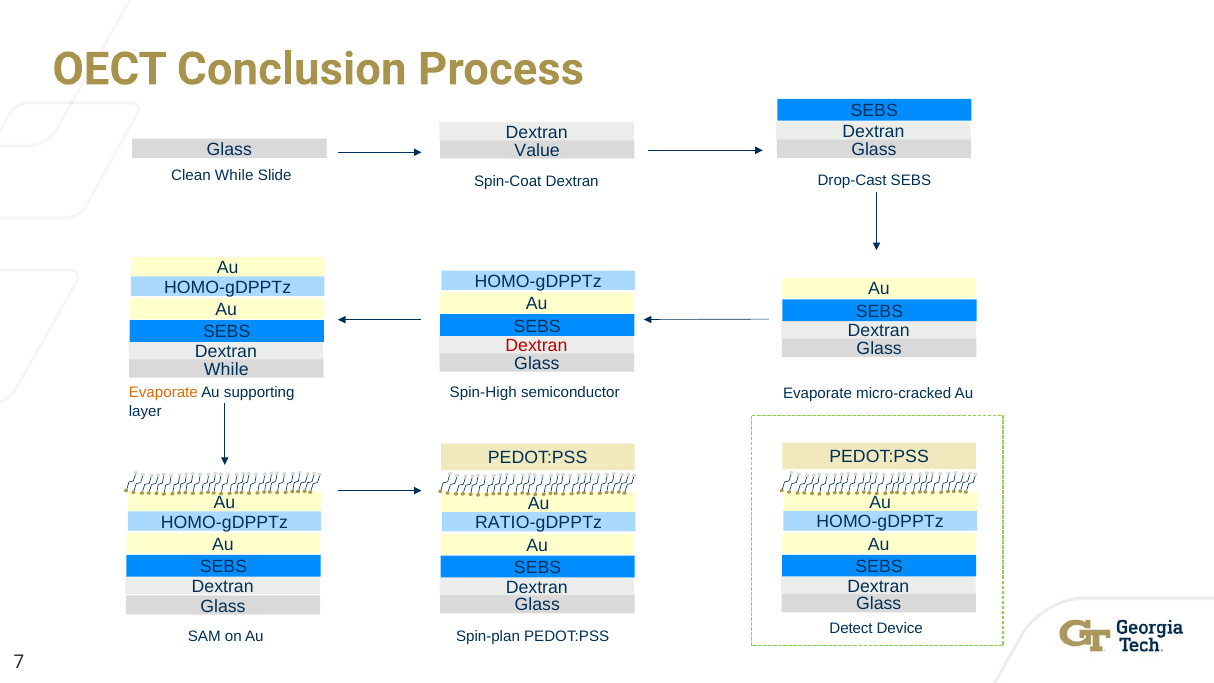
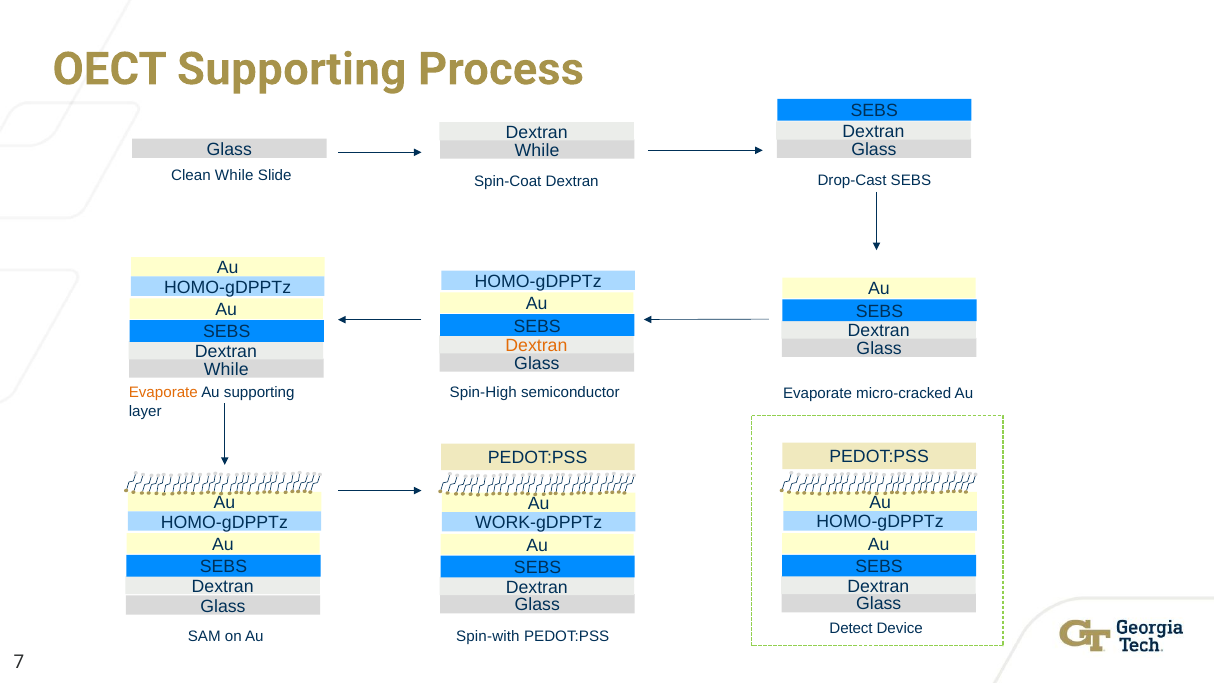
OECT Conclusion: Conclusion -> Supporting (292, 69)
Glass Value: Value -> While (537, 150)
Dextran colour: red -> orange (536, 346)
RATIO-gDPPTz: RATIO-gDPPTz -> WORK-gDPPTz (539, 523)
Spin-plan: Spin-plan -> Spin-with (488, 636)
